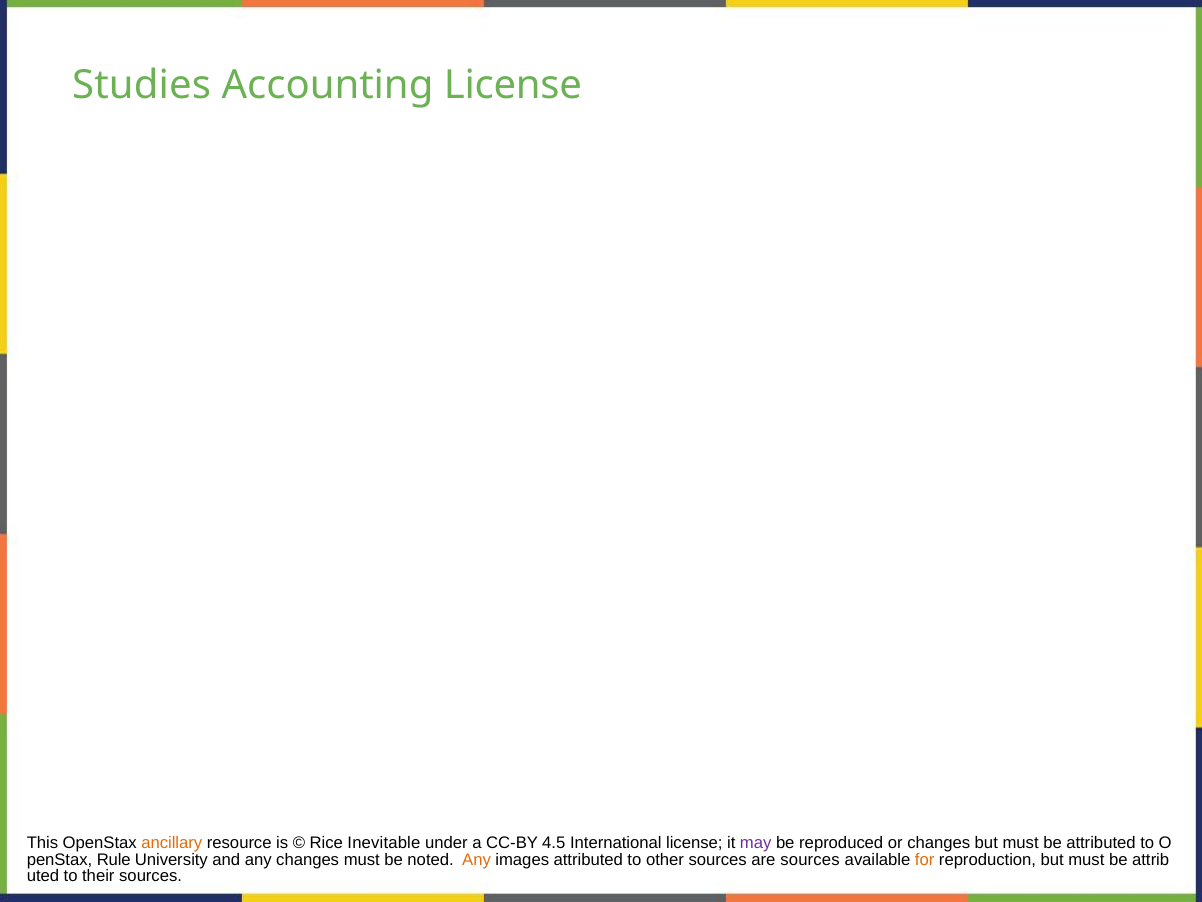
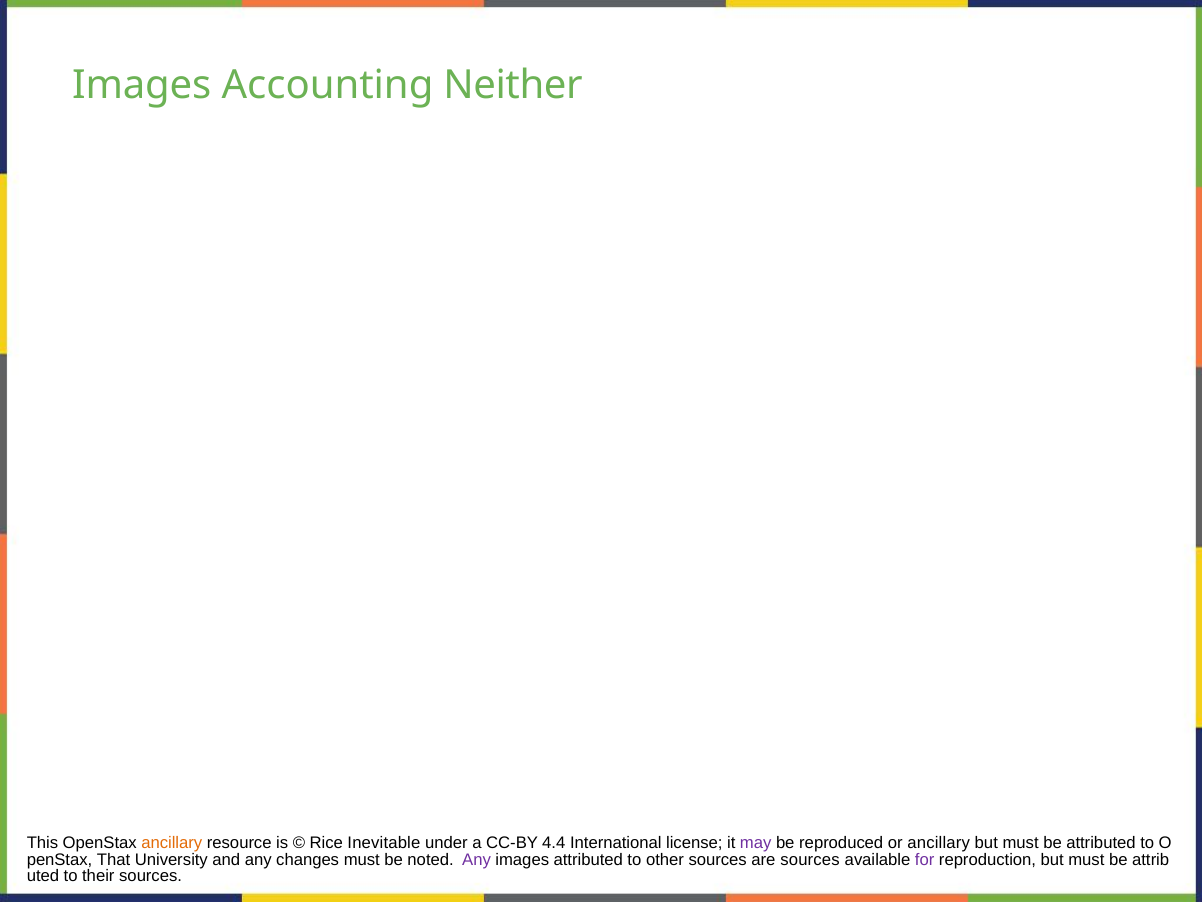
Studies: Studies -> Images (142, 85)
Accounting License: License -> Neither (513, 85)
4.5: 4.5 -> 4.4 (554, 842)
or changes: changes -> ancillary (939, 842)
Rule: Rule -> That (114, 859)
Any colour: orange -> purple (477, 859)
for colour: orange -> purple (925, 859)
